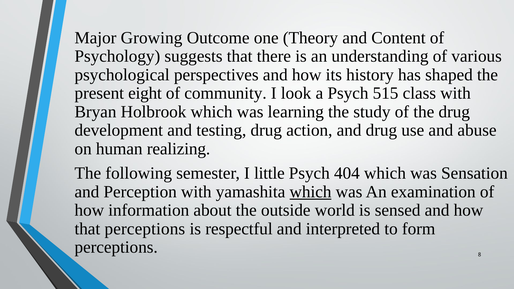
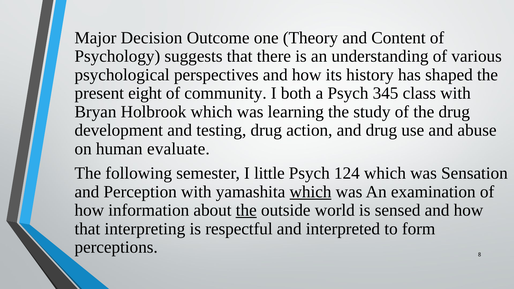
Growing: Growing -> Decision (152, 38)
look: look -> both (296, 93)
515: 515 -> 345 (386, 93)
realizing: realizing -> evaluate (178, 149)
404: 404 -> 124 (347, 173)
the underline: none -> present (246, 210)
that perceptions: perceptions -> interpreting (145, 229)
